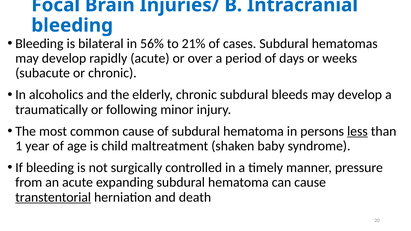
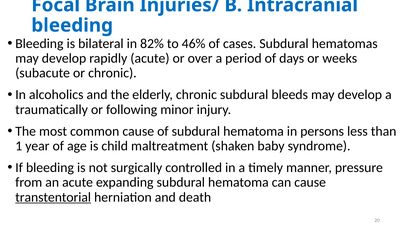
56%: 56% -> 82% (152, 44)
21%: 21% -> 46% (194, 44)
less underline: present -> none (357, 131)
